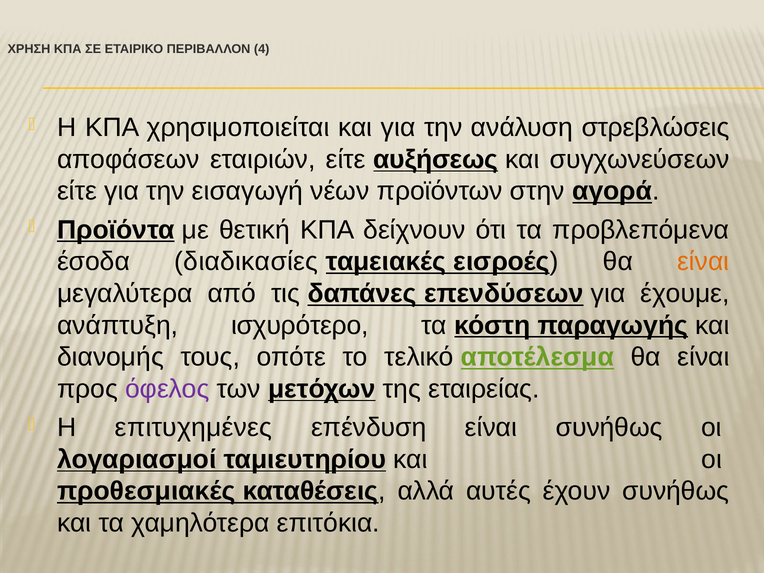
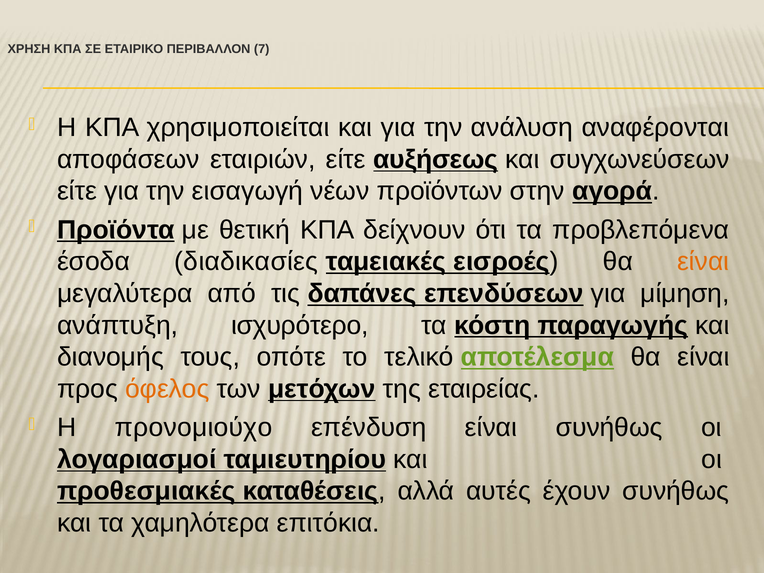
4: 4 -> 7 (262, 49)
στρεβλώσεις: στρεβλώσεις -> αναφέρονται (655, 128)
έχουμε: έχουμε -> μίμηση (685, 293)
όφελος colour: purple -> orange (167, 389)
επιτυχημένες: επιτυχημένες -> προνομιούχο (194, 428)
